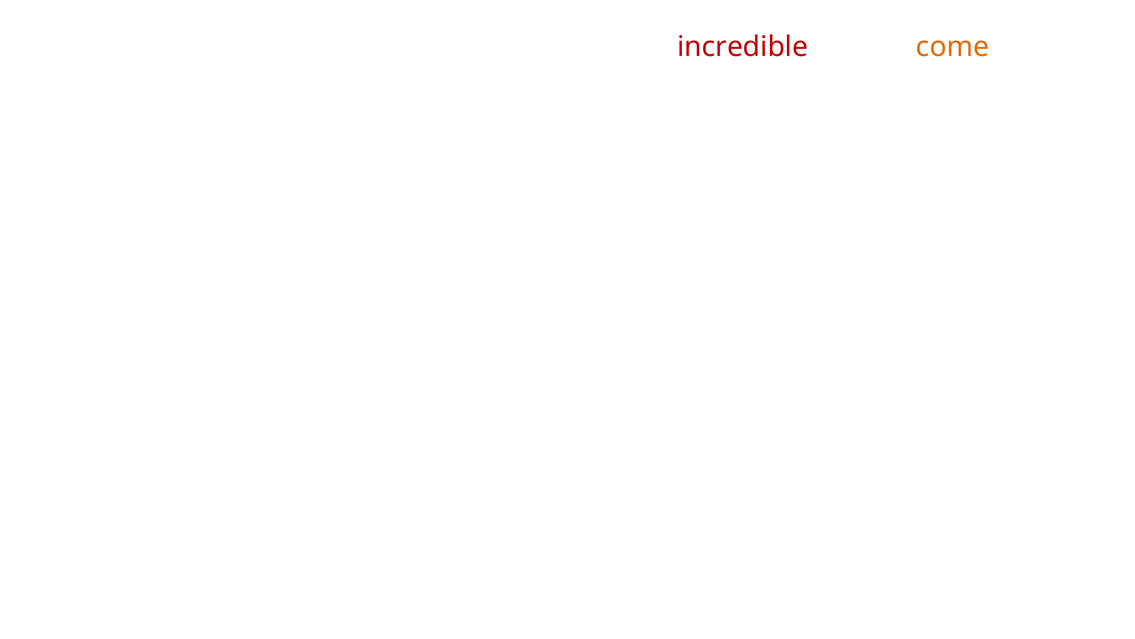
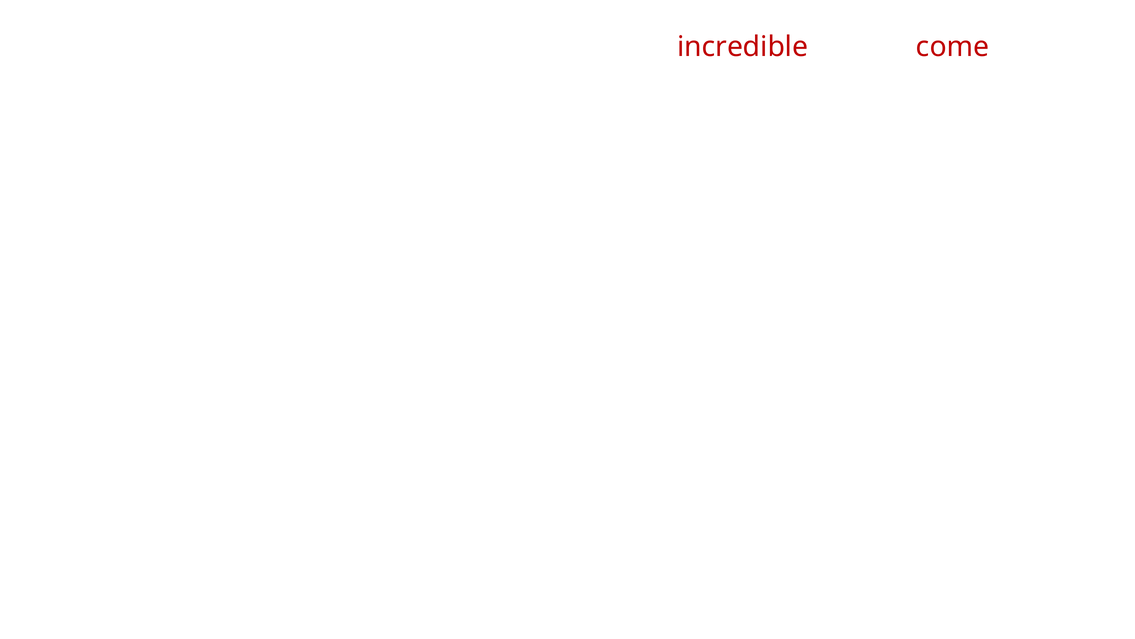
come colour: orange -> red (953, 47)
